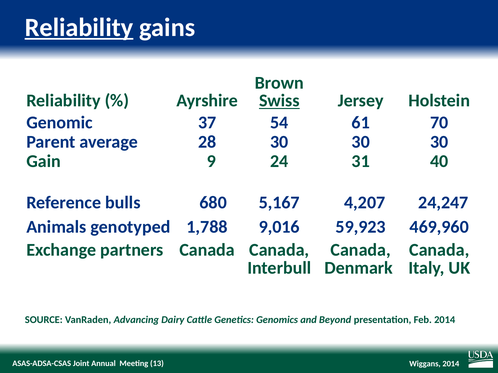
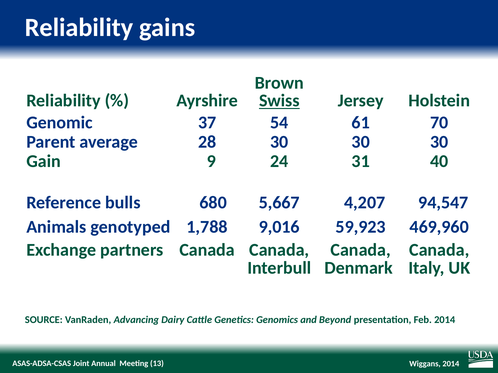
Reliability underline: present -> none (79, 28)
5,167: 5,167 -> 5,667 (279, 203)
24,247: 24,247 -> 94,547 (443, 203)
